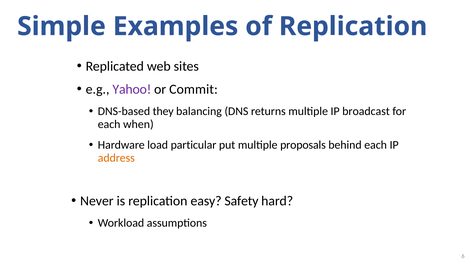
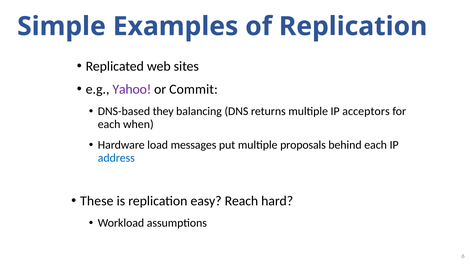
broadcast: broadcast -> acceptors (366, 111)
particular: particular -> messages (194, 145)
address colour: orange -> blue (116, 158)
Never: Never -> These (97, 201)
Safety: Safety -> Reach (241, 201)
